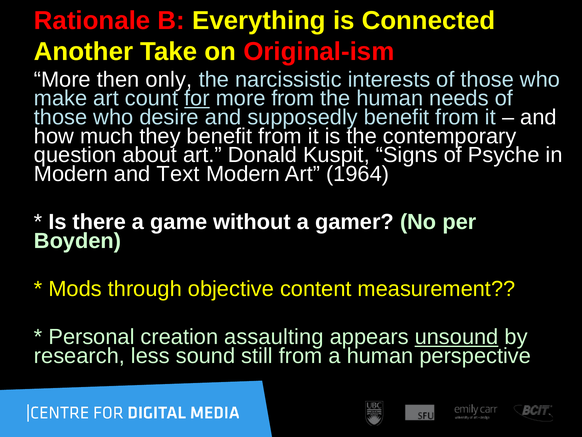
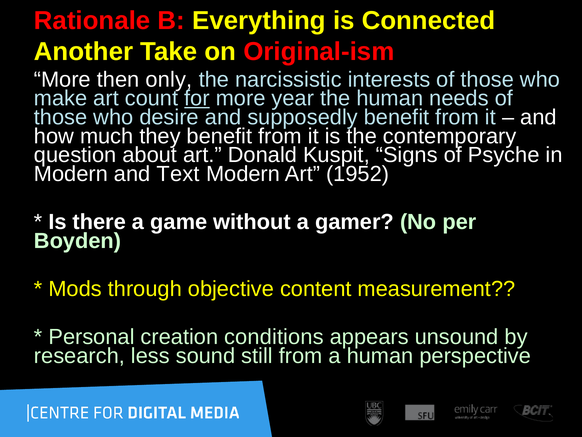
more from: from -> year (293, 98)
1964: 1964 -> 1952 (358, 174)
assaulting: assaulting -> conditions (274, 337)
unsound underline: present -> none (457, 337)
